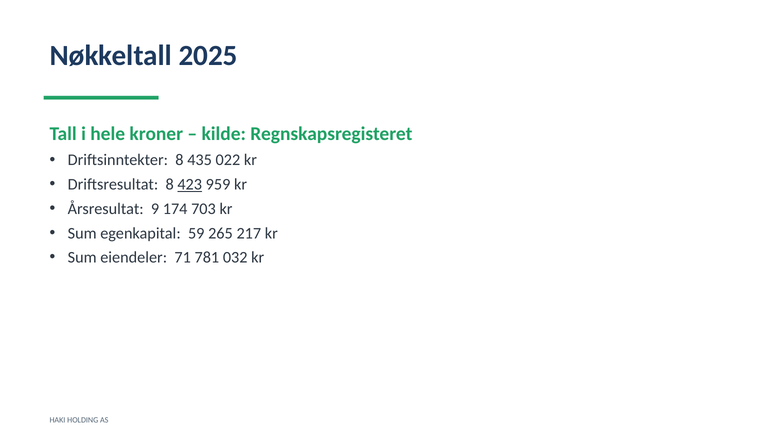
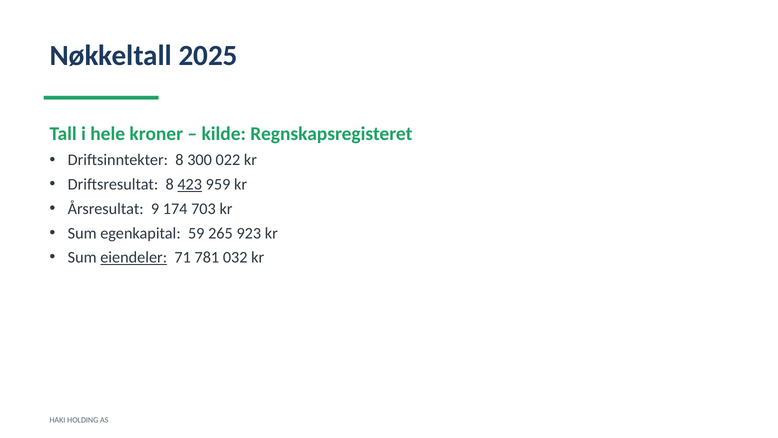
435: 435 -> 300 (200, 160)
217: 217 -> 923 (249, 233)
eiendeler underline: none -> present (134, 257)
